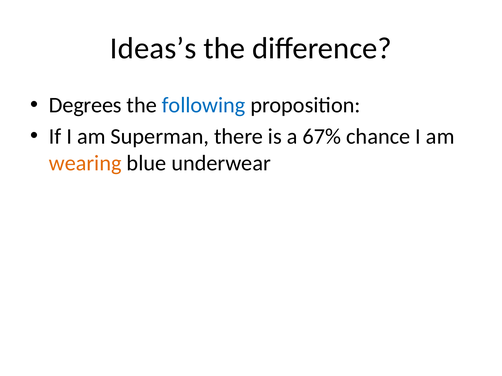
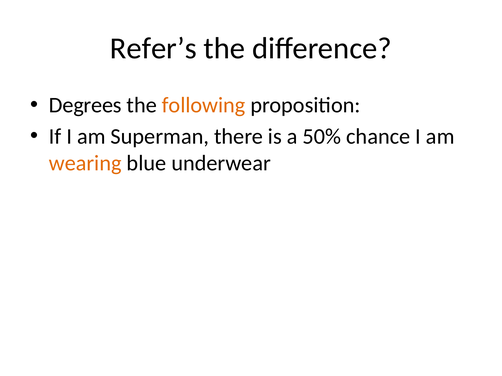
Ideas’s: Ideas’s -> Refer’s (153, 49)
following colour: blue -> orange (204, 105)
67%: 67% -> 50% (322, 137)
